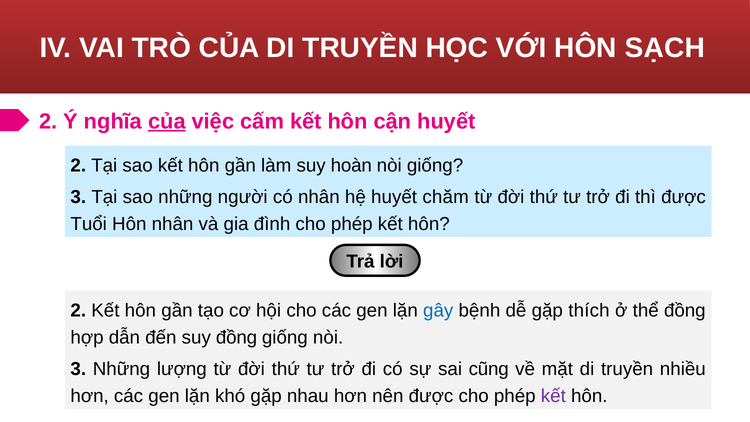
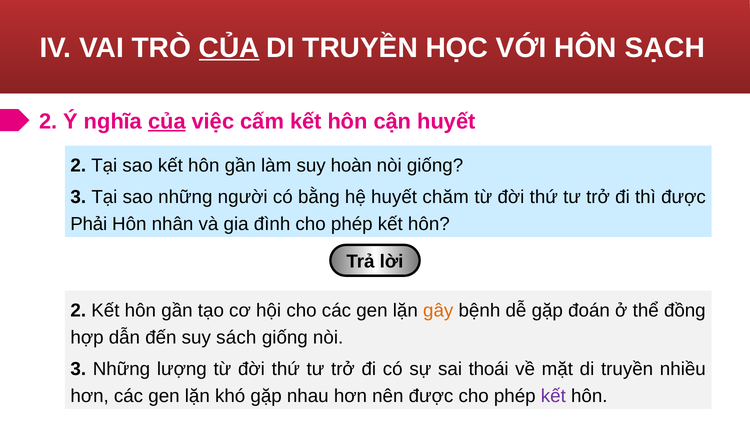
CỦA underline: none -> present (229, 48)
có nhân: nhân -> bằng (319, 197)
Tuổi: Tuổi -> Phải (89, 224)
gây colour: blue -> orange (438, 310)
thích: thích -> đoán (589, 310)
suy đồng: đồng -> sách (236, 337)
cũng: cũng -> thoái (489, 369)
